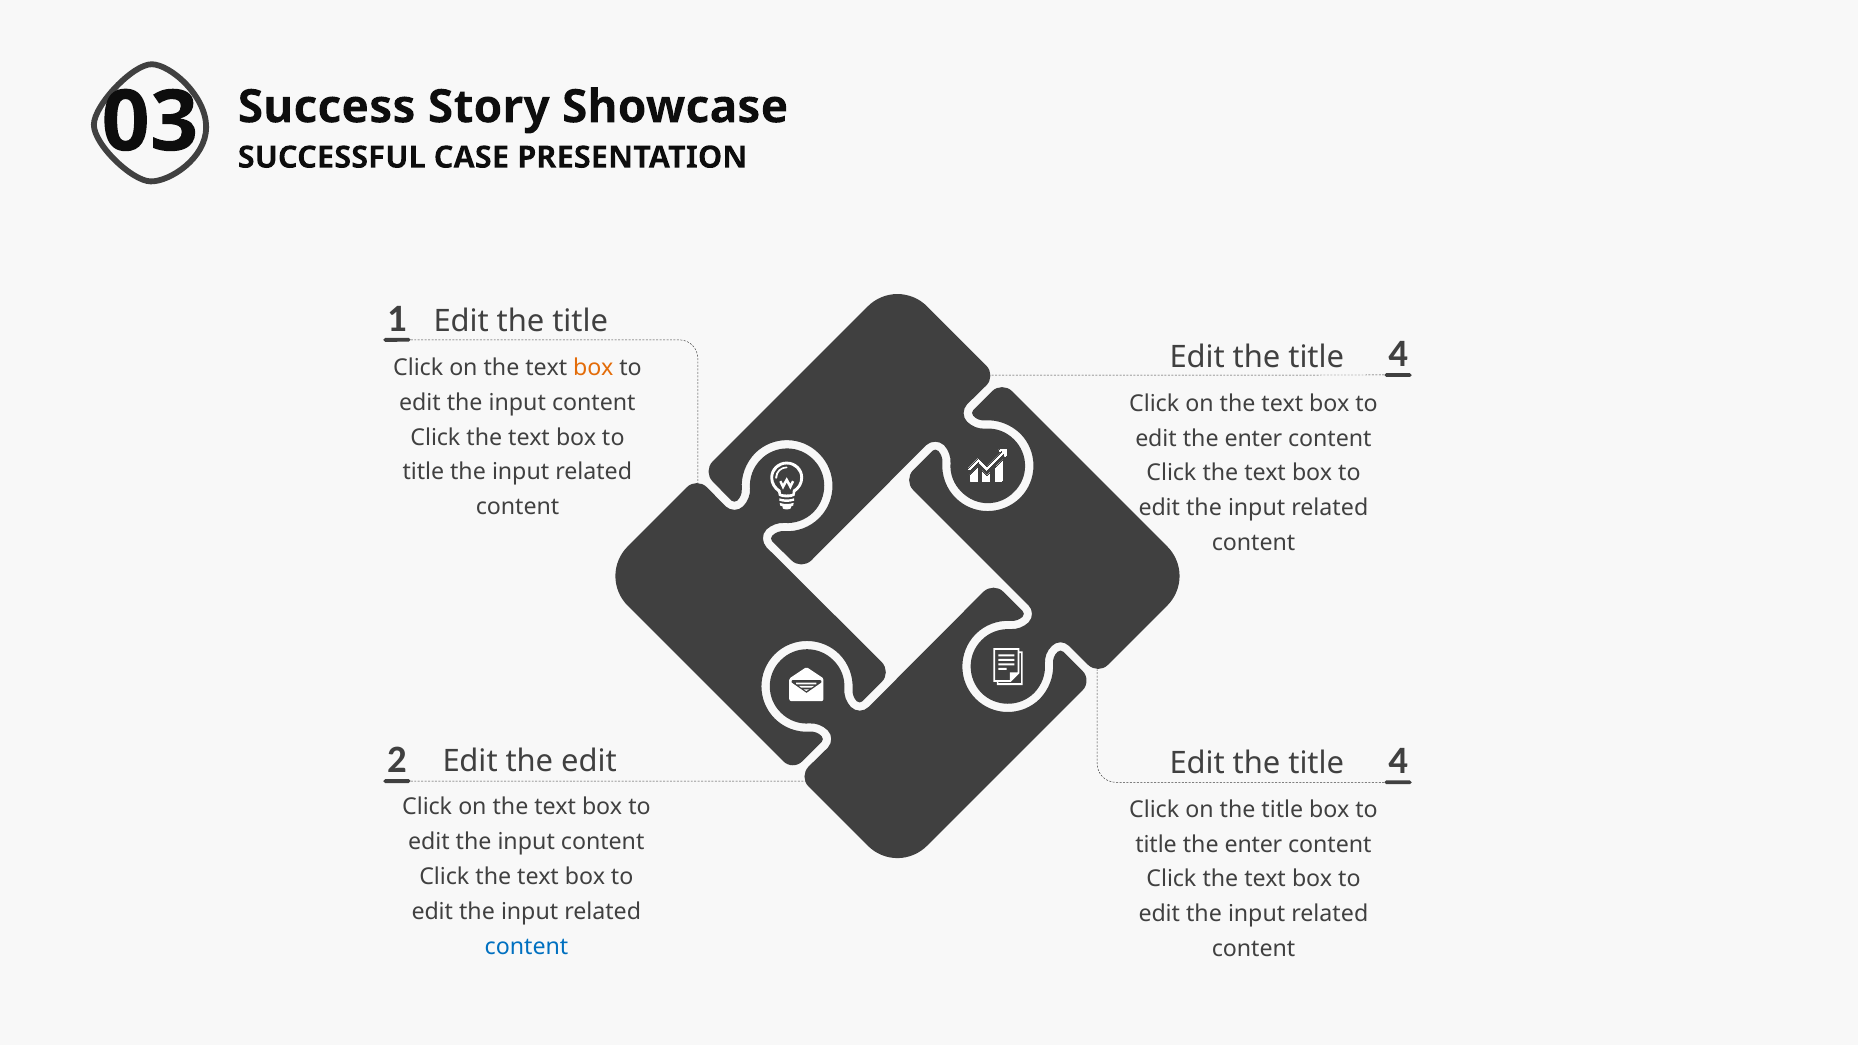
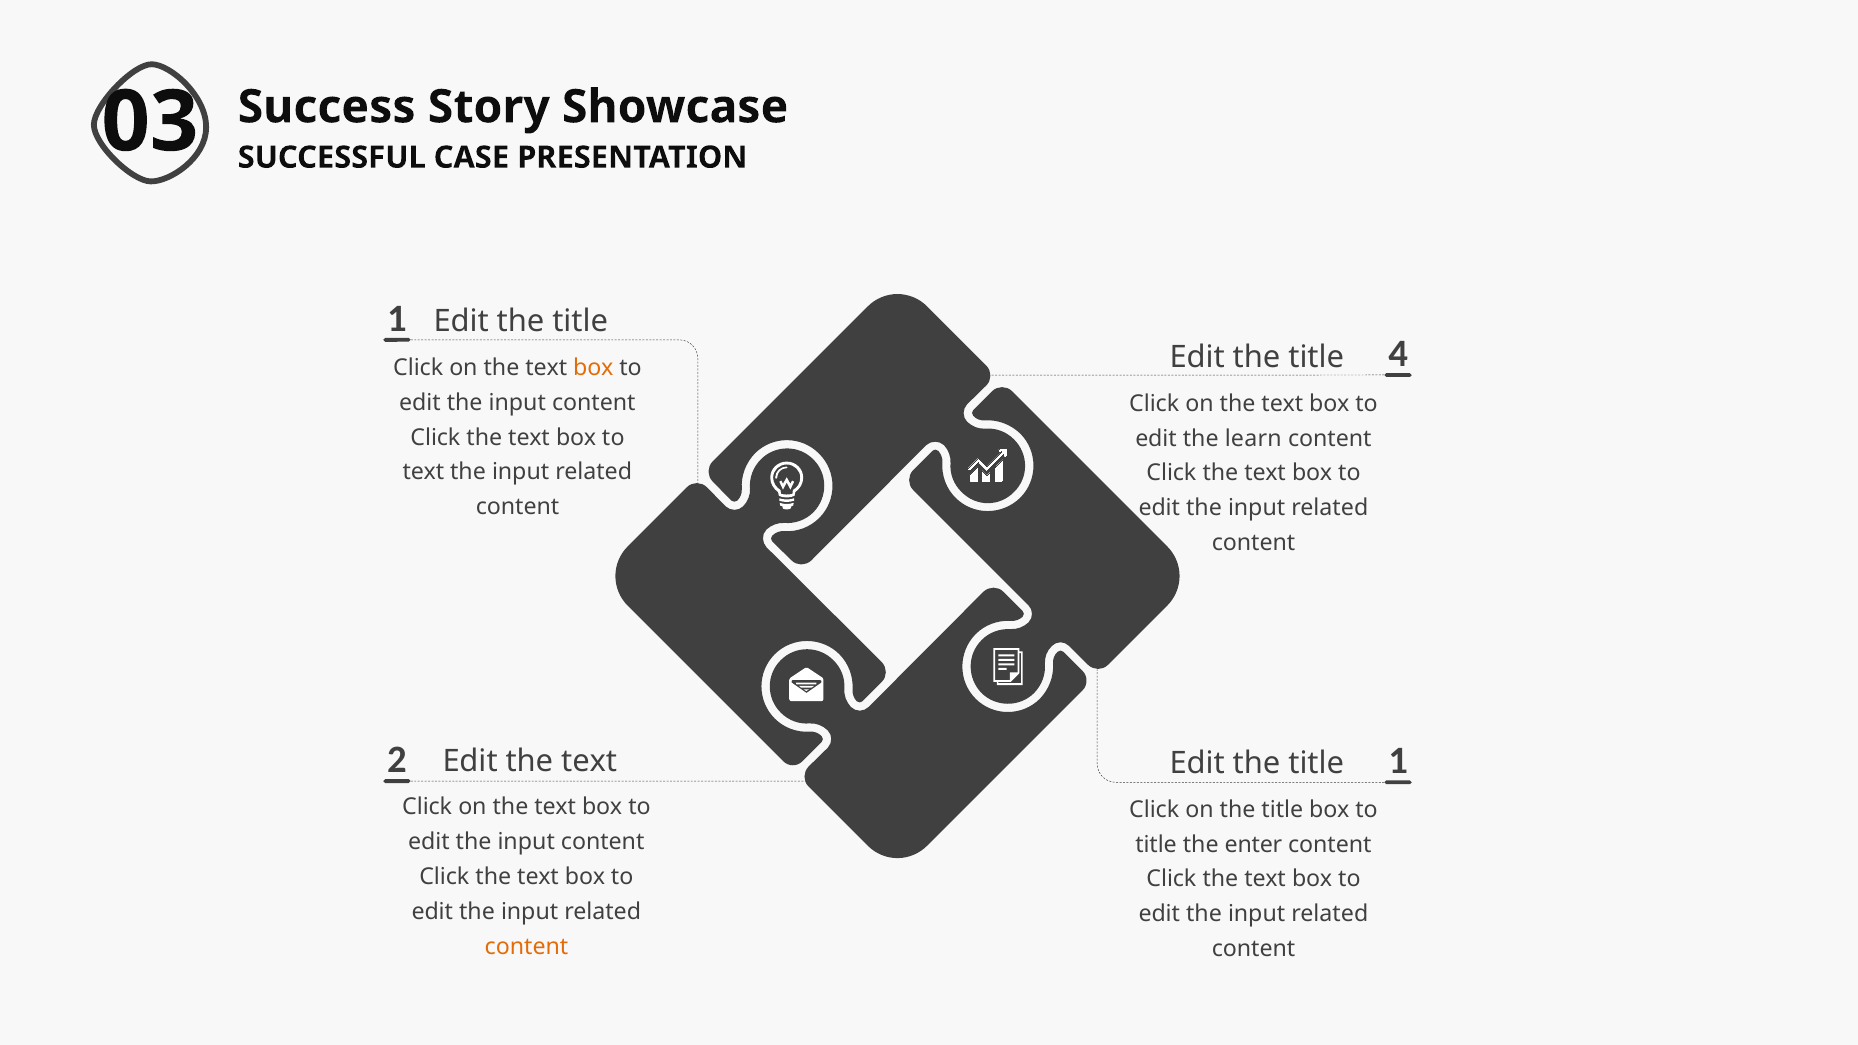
edit the enter: enter -> learn (1253, 439)
title: title -> text (423, 472)
2 4: 4 -> 1 (1398, 761)
Edit the edit: edit -> text (589, 761)
content colour: blue -> orange (526, 947)
